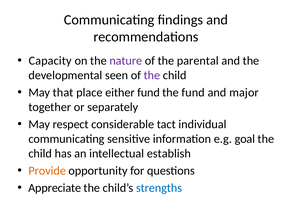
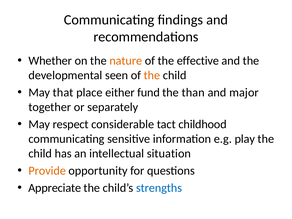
Capacity: Capacity -> Whether (50, 61)
nature colour: purple -> orange (126, 61)
parental: parental -> effective (198, 61)
the colour: purple -> orange (152, 75)
the fund: fund -> than (193, 93)
individual: individual -> childhood (203, 124)
goal: goal -> play (245, 139)
establish: establish -> situation (169, 154)
